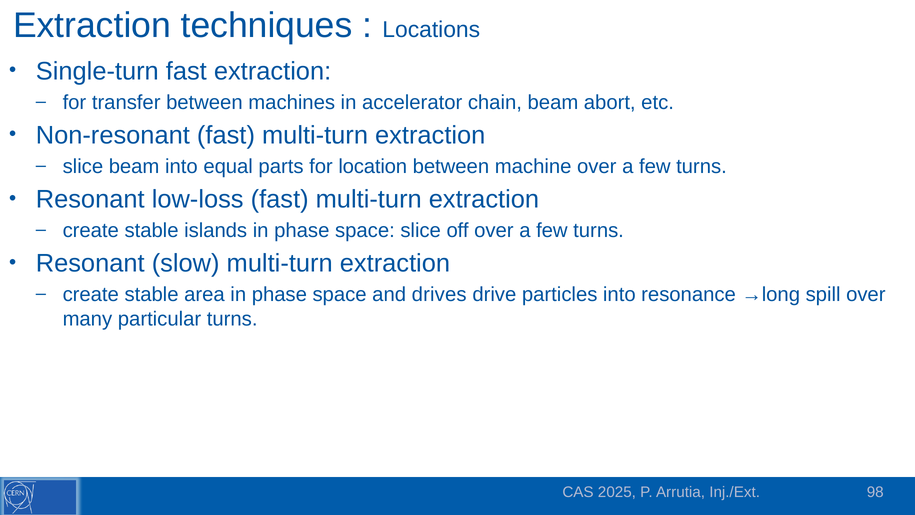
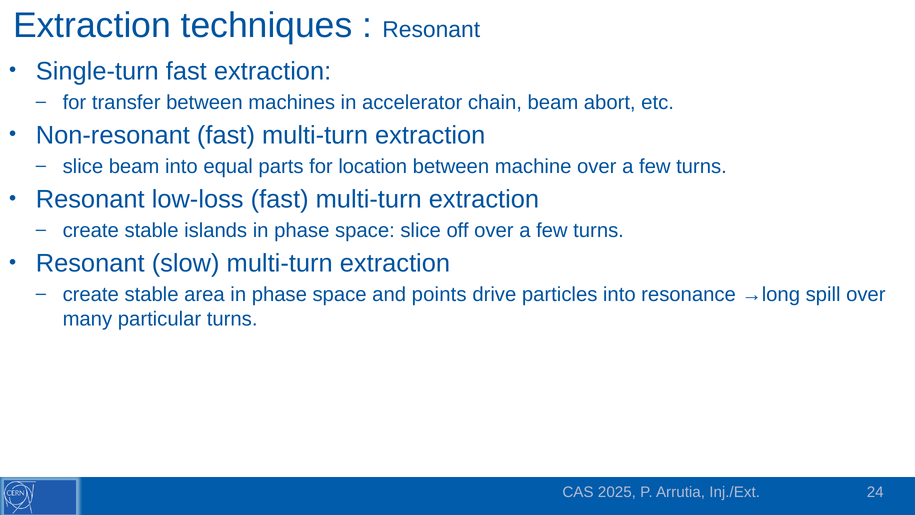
Locations: Locations -> Resonant (431, 30)
drives: drives -> points (439, 294)
98: 98 -> 24 (875, 492)
